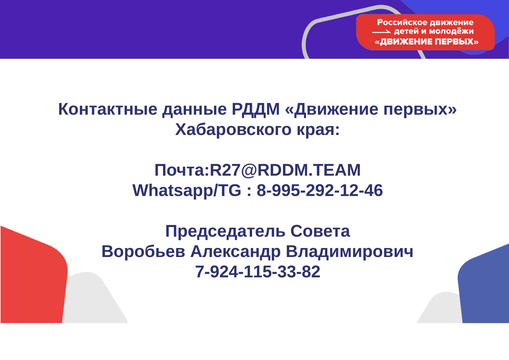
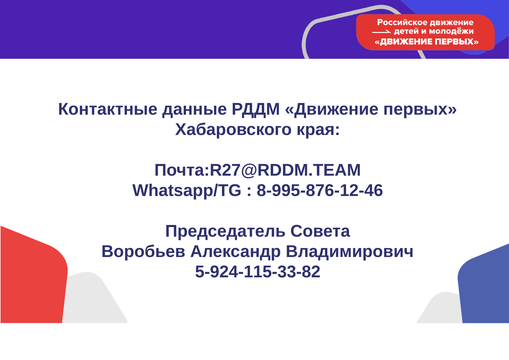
8-995-292-12-46: 8-995-292-12-46 -> 8-995-876-12-46 (320, 191)
7-924-115-33-82: 7-924-115-33-82 -> 5-924-115-33-82 (258, 272)
